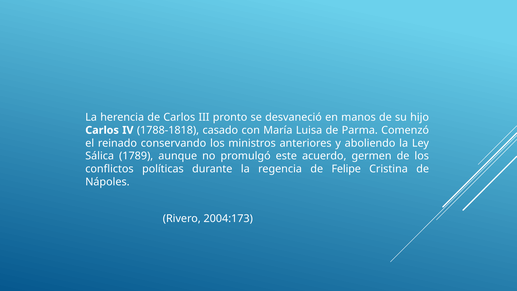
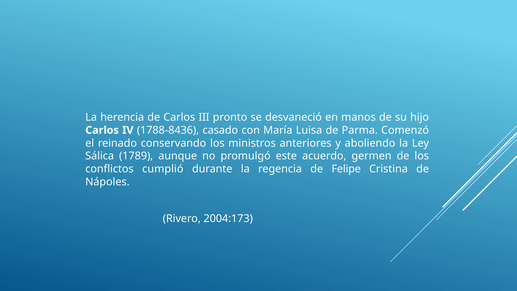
1788-1818: 1788-1818 -> 1788-8436 (168, 130)
políticas: políticas -> cumplió (163, 169)
